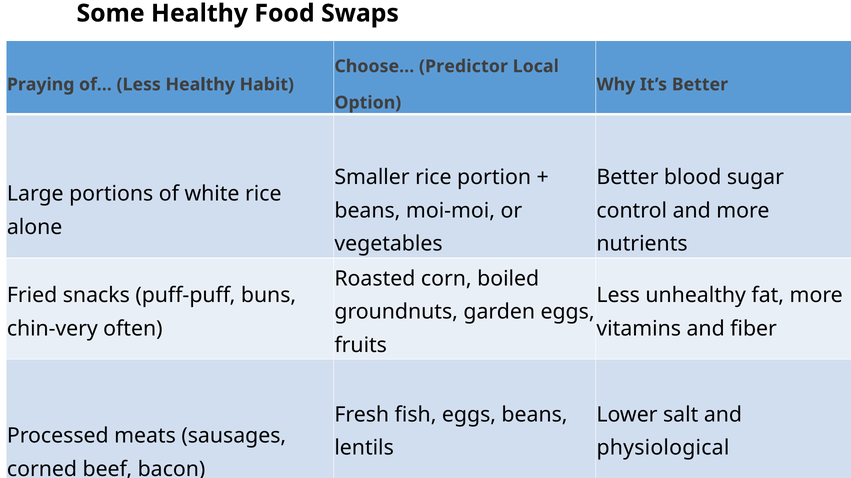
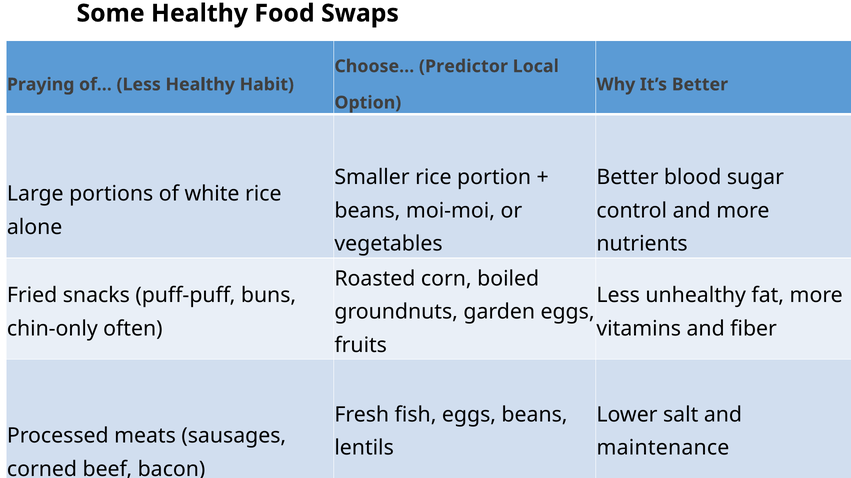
chin-very: chin-very -> chin-only (52, 329)
physiological: physiological -> maintenance (663, 449)
